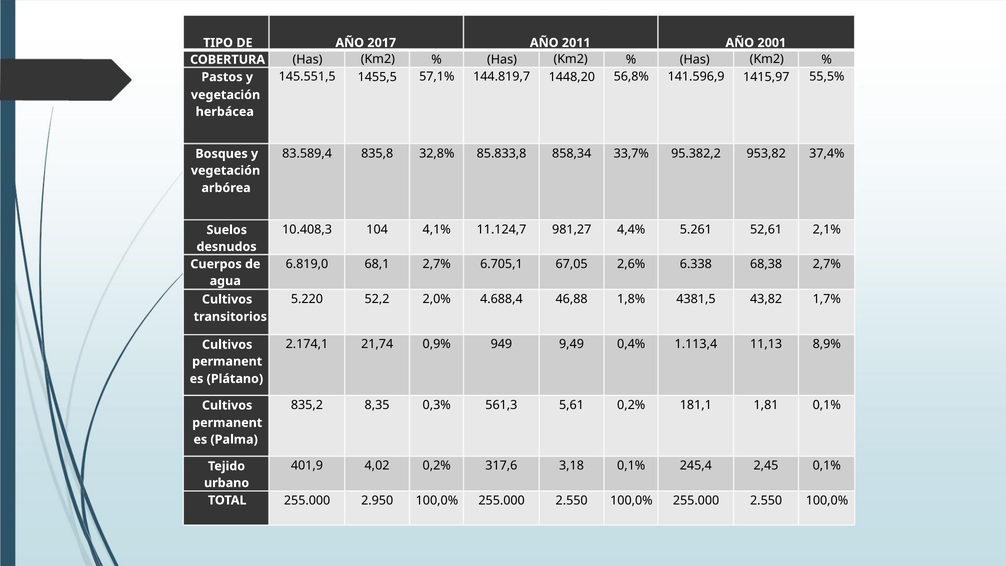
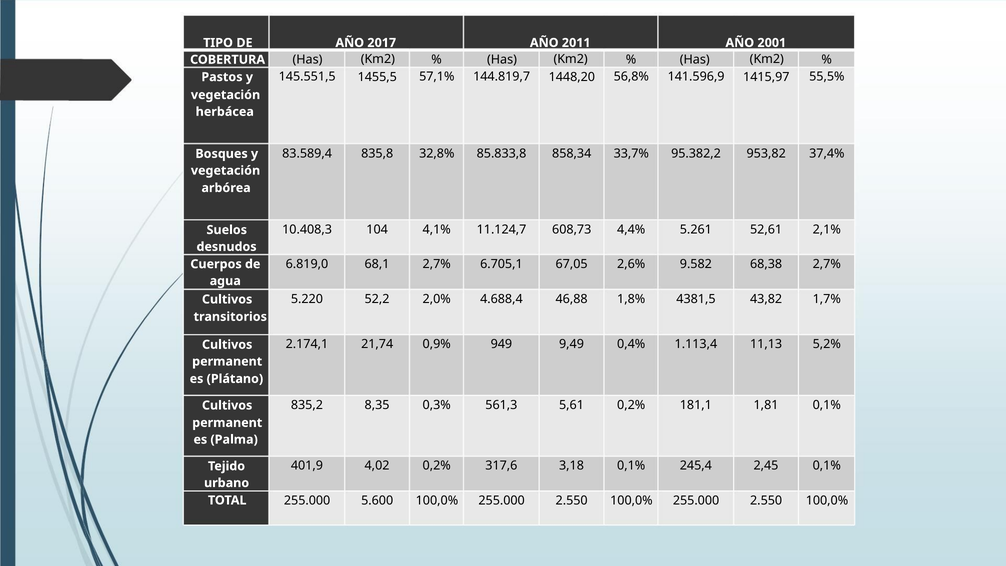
981,27: 981,27 -> 608,73 (572, 230)
6.338: 6.338 -> 9.582 (696, 264)
8,9%: 8,9% -> 5,2% (827, 344)
2.950: 2.950 -> 5.600 (377, 500)
